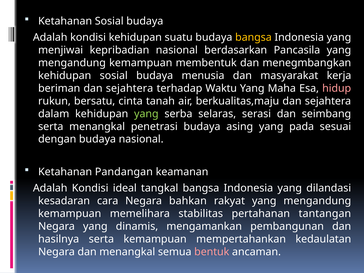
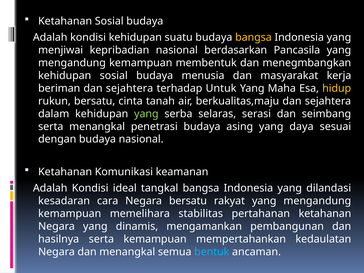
Waktu: Waktu -> Untuk (221, 88)
hidup colour: pink -> yellow (337, 88)
pada: pada -> daya (302, 127)
Pandangan: Pandangan -> Komunikasi (124, 172)
Negara bahkan: bahkan -> bersatu (188, 201)
pertahanan tantangan: tantangan -> ketahanan (325, 214)
bentuk colour: pink -> light blue (212, 252)
